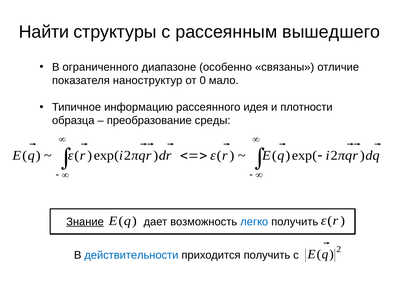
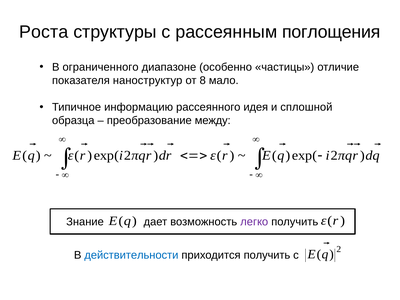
Найти: Найти -> Роста (44, 32)
вышедшего: вышедшего -> поглощения (331, 32)
связаны: связаны -> частицы (285, 67)
0: 0 -> 8 (203, 81)
плотности: плотности -> сплошной (306, 107)
среды: среды -> между (213, 121)
Знание underline: present -> none (85, 222)
легко colour: blue -> purple (254, 222)
